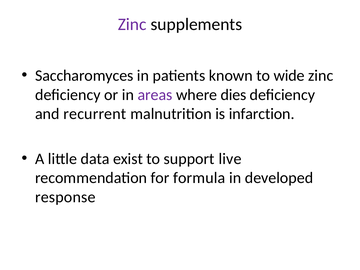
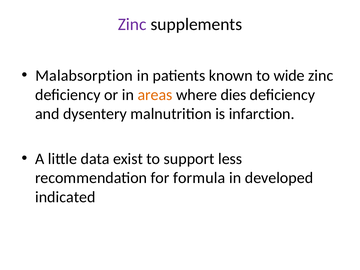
Saccharomyces: Saccharomyces -> Malabsorption (84, 76)
areas colour: purple -> orange (155, 95)
recurrent: recurrent -> dysentery (95, 114)
live: live -> less (230, 159)
response: response -> indicated (65, 197)
